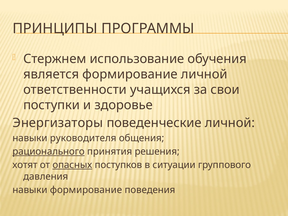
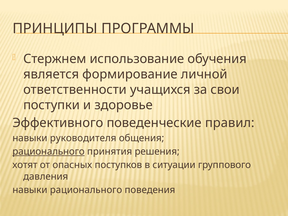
Энергизаторы: Энергизаторы -> Эффективного (58, 123)
поведенческие личной: личной -> правил (230, 123)
опасных underline: present -> none (72, 165)
навыки формирование: формирование -> рационального (86, 190)
